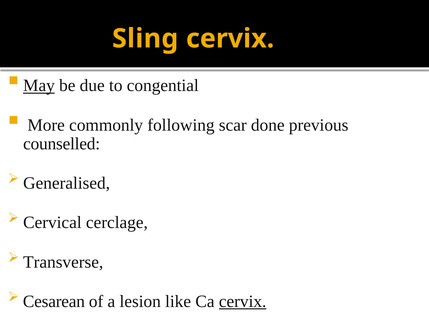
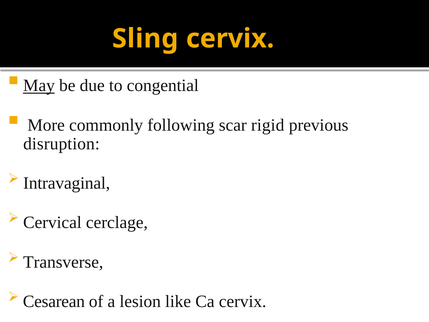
done: done -> rigid (268, 125)
counselled: counselled -> disruption (61, 144)
Generalised: Generalised -> Intravaginal (67, 183)
cervix underline: present -> none (243, 301)
